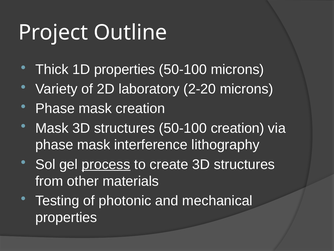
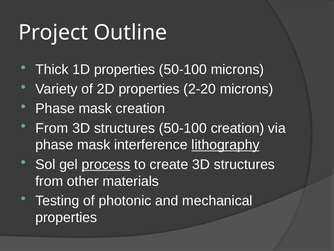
2D laboratory: laboratory -> properties (149, 89)
Mask: Mask -> From (52, 128)
lithography underline: none -> present (226, 145)
